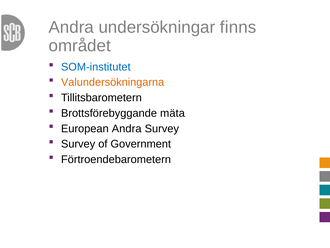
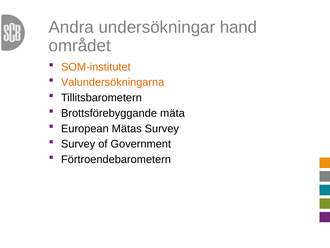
finns: finns -> hand (238, 27)
SOM-institutet colour: blue -> orange (96, 67)
European Andra: Andra -> Mätas (127, 128)
